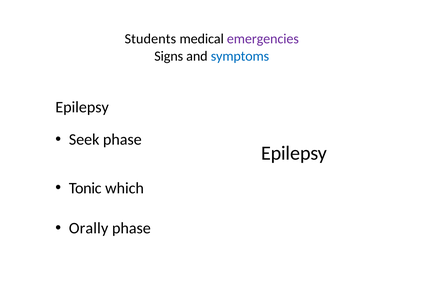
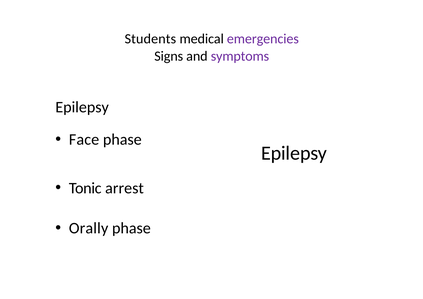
symptoms colour: blue -> purple (240, 56)
Seek: Seek -> Face (84, 140)
which: which -> arrest (125, 188)
